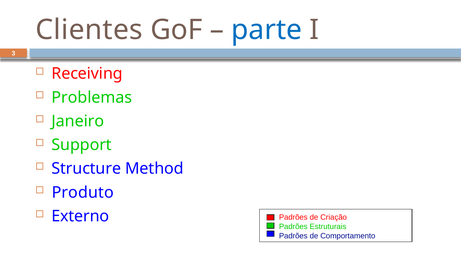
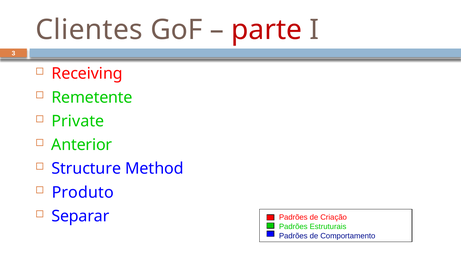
parte colour: blue -> red (267, 30)
Problemas: Problemas -> Remetente (92, 97)
Janeiro: Janeiro -> Private (78, 121)
Support: Support -> Anterior (82, 145)
Externo: Externo -> Separar (80, 216)
